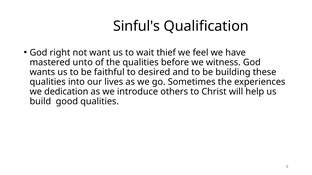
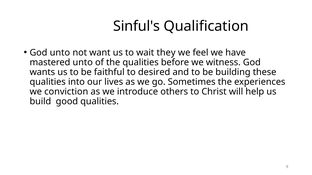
God right: right -> unto (60, 53)
thief: thief -> they (166, 53)
dedication: dedication -> conviction (66, 92)
